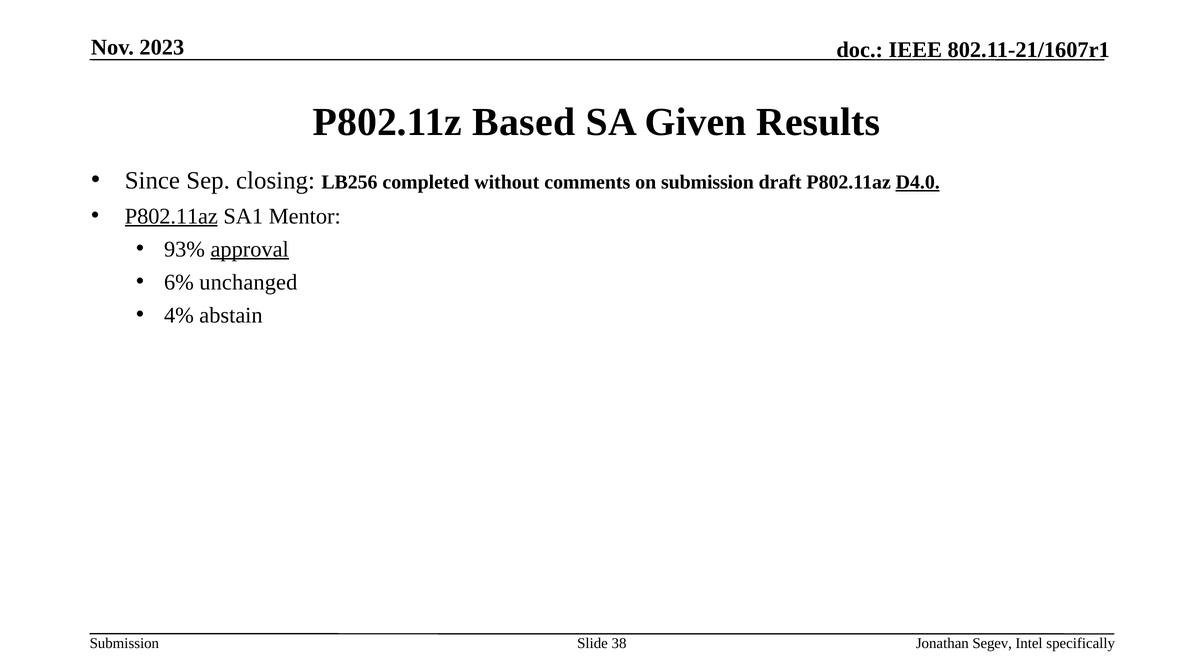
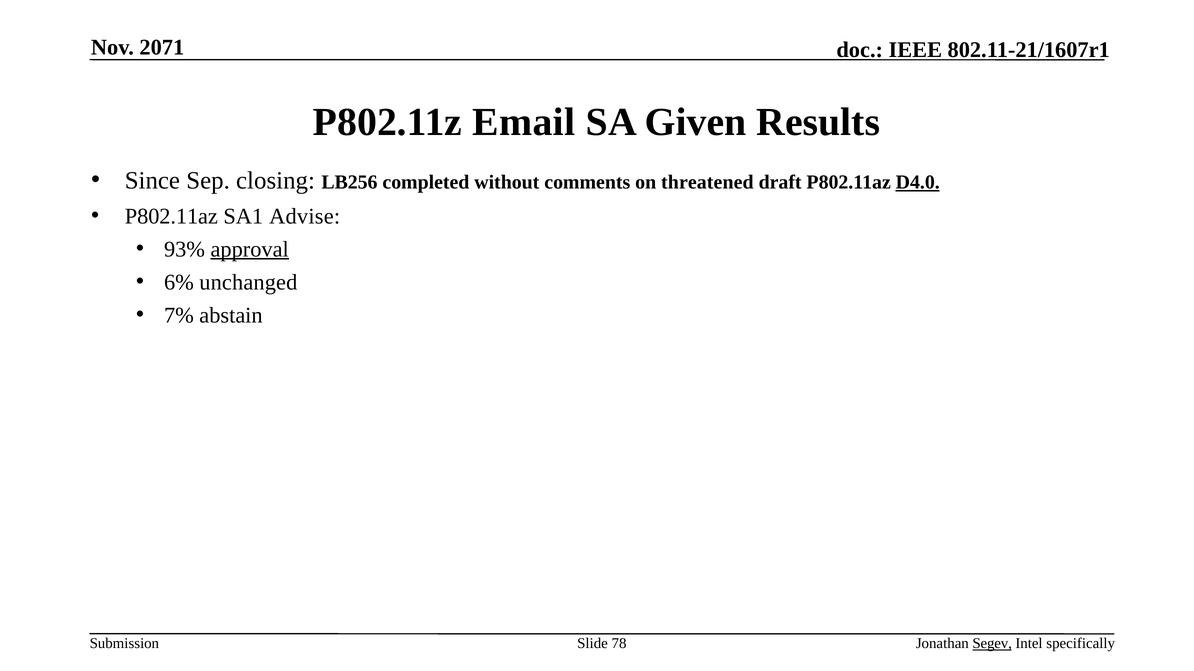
2023: 2023 -> 2071 (162, 47)
Based: Based -> Email (524, 122)
on submission: submission -> threatened (707, 182)
P802.11az underline: present -> none (171, 216)
Mentor: Mentor -> Advise (305, 216)
4%: 4% -> 7% (179, 316)
38: 38 -> 78 (619, 644)
Segev underline: none -> present (992, 644)
